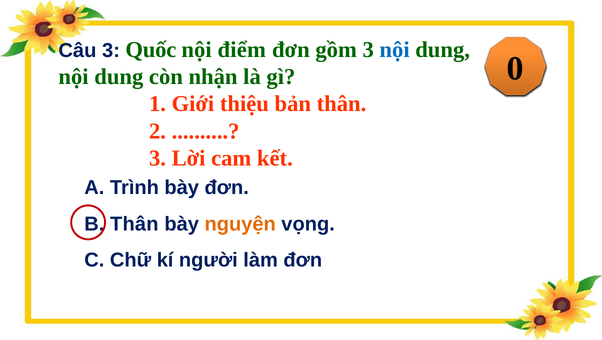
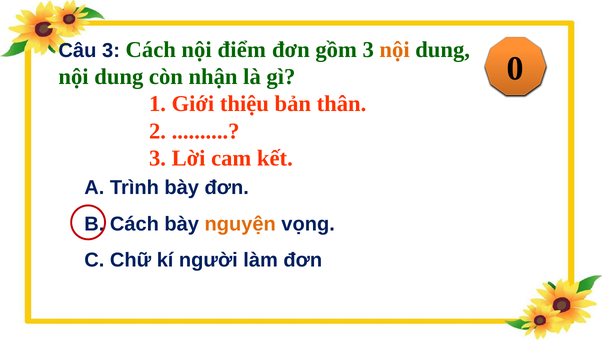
3 Quốc: Quốc -> Cách (151, 50)
nội colour: blue -> orange (395, 50)
Thân: Thân -> Cách (134, 224)
